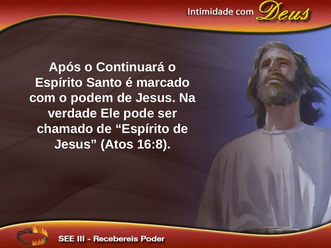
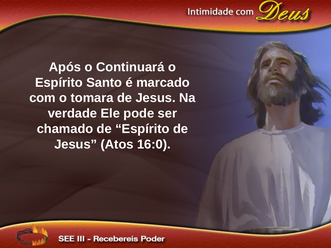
podem: podem -> tomara (92, 98)
16:8: 16:8 -> 16:0 (154, 144)
